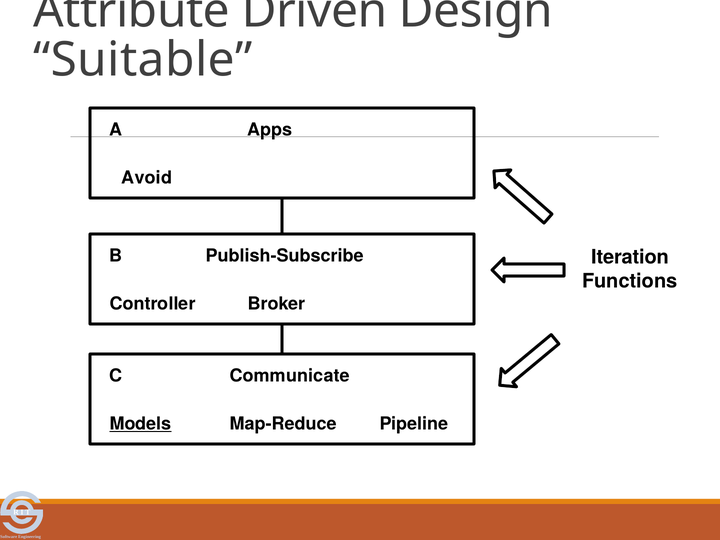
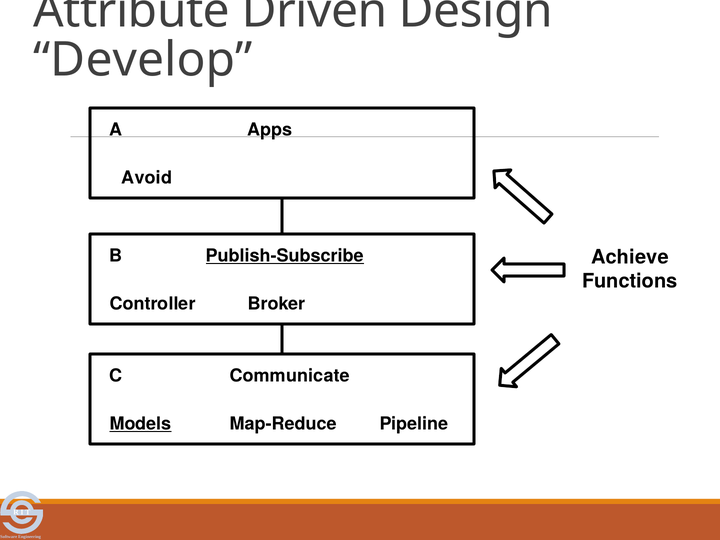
Suitable: Suitable -> Develop (143, 60)
Publish-Subscribe underline: none -> present (285, 256)
Iteration: Iteration -> Achieve (630, 257)
